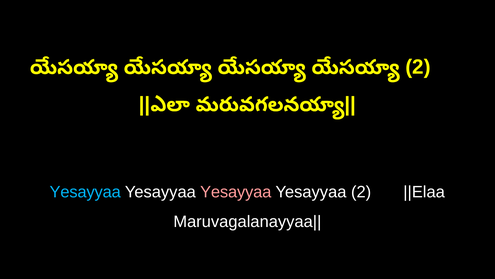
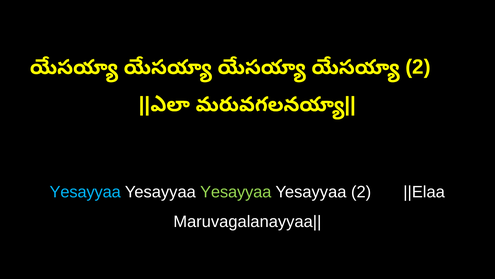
Yesayyaa colour: pink -> light green (236, 192)
